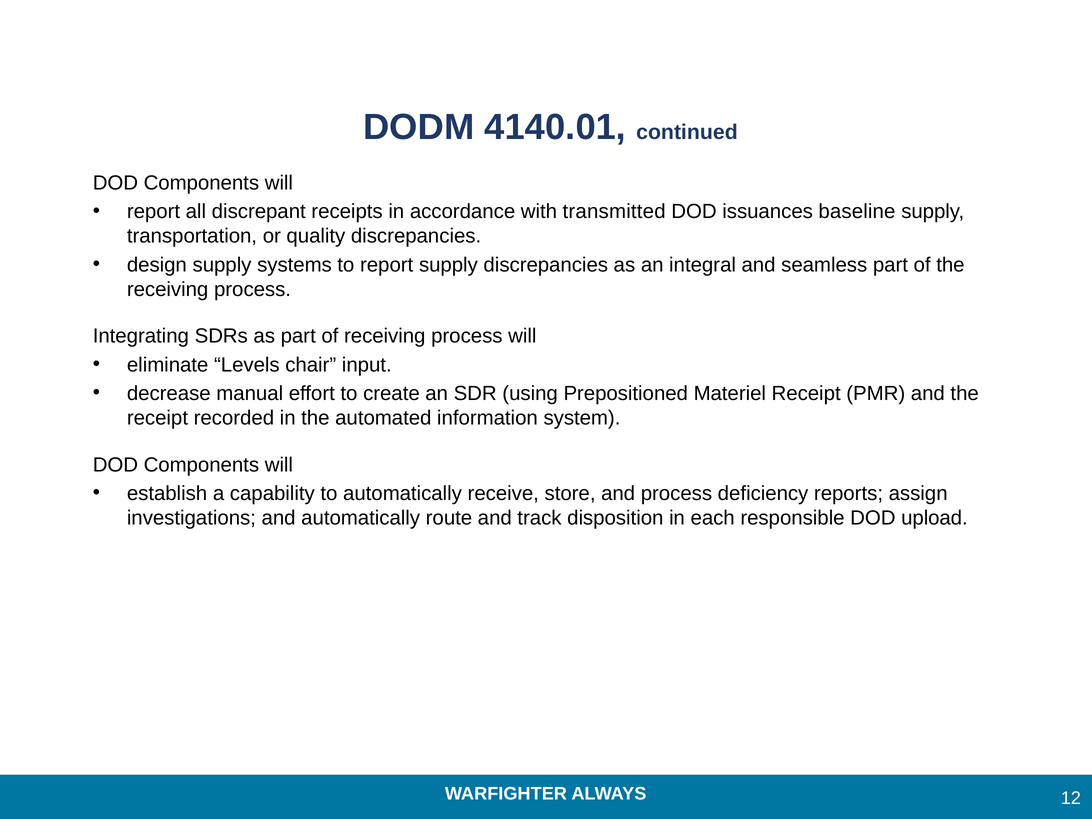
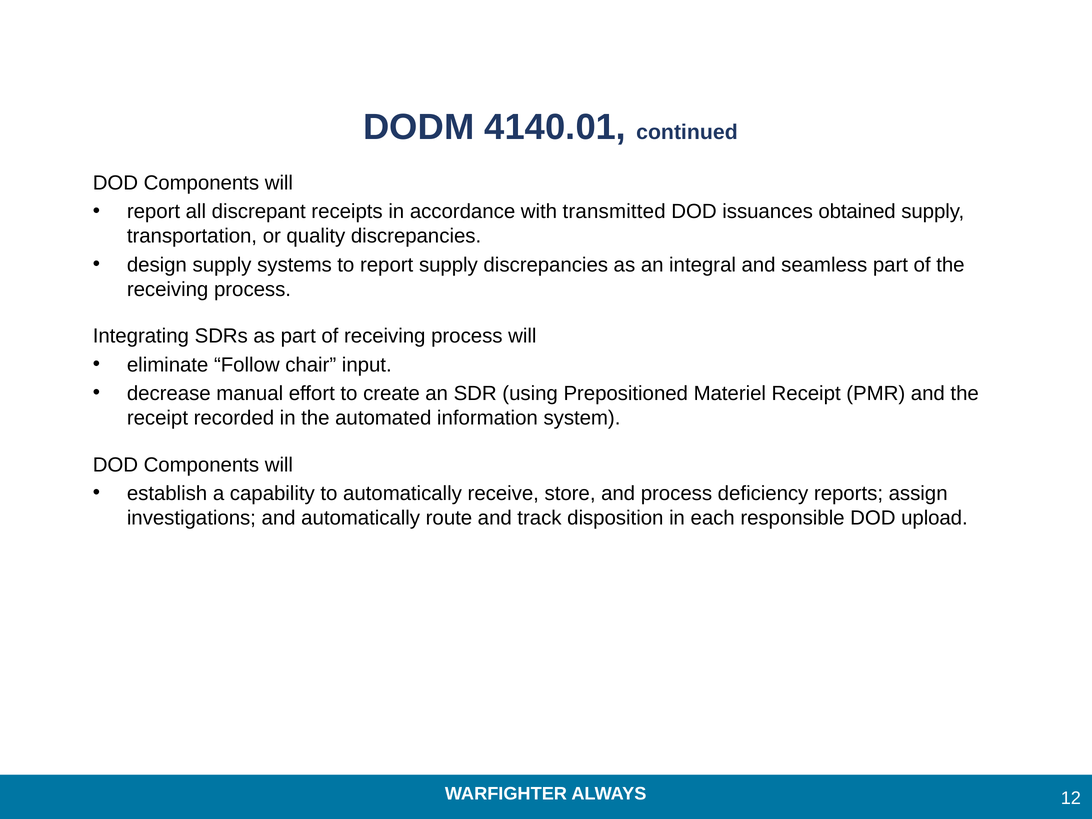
baseline: baseline -> obtained (857, 212)
Levels: Levels -> Follow (247, 365)
